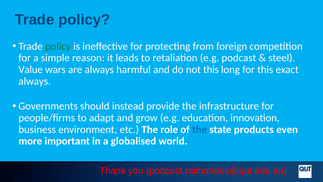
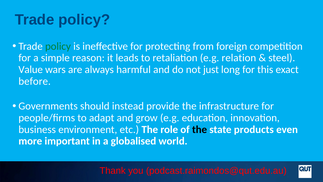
podcast: podcast -> relation (239, 58)
not this: this -> just (211, 69)
always: always -> before (35, 81)
the colour: blue -> black (200, 129)
